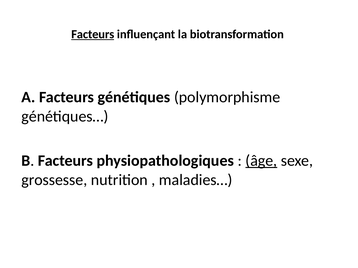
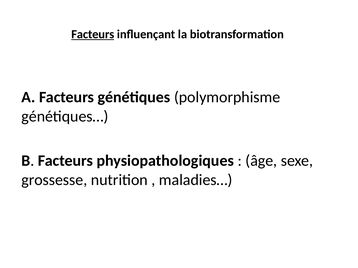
âge underline: present -> none (261, 161)
